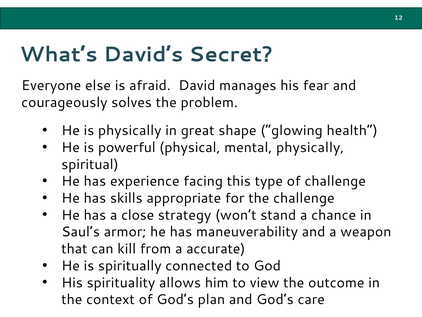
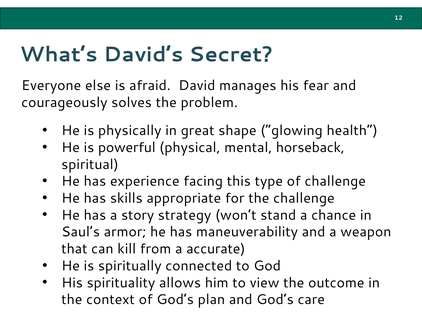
mental physically: physically -> horseback (310, 147)
close: close -> story (138, 215)
